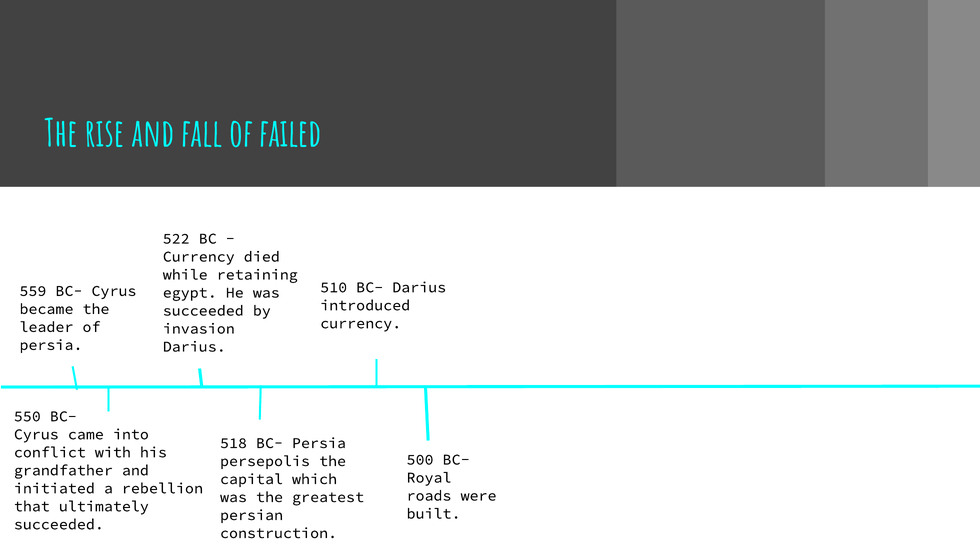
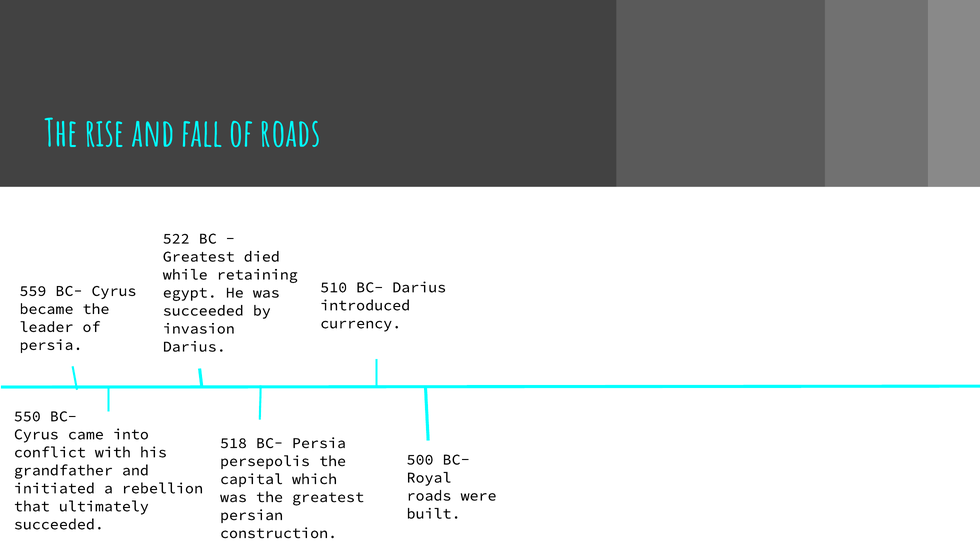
of failed: failed -> roads (290, 134)
Currency: Currency -> Greatest (199, 256)
